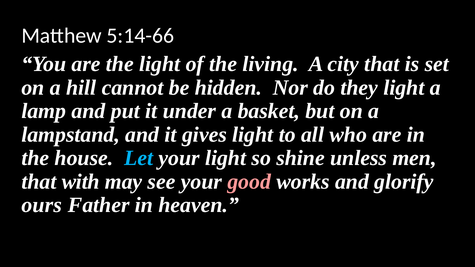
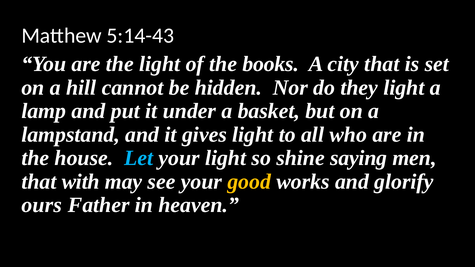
5:14-66: 5:14-66 -> 5:14-43 (140, 36)
living: living -> books (271, 64)
unless: unless -> saying (359, 158)
good colour: pink -> yellow (249, 182)
